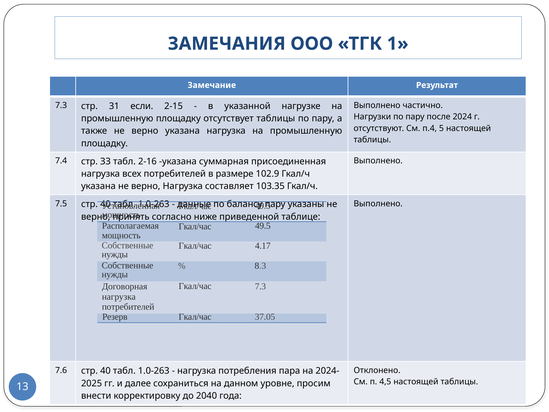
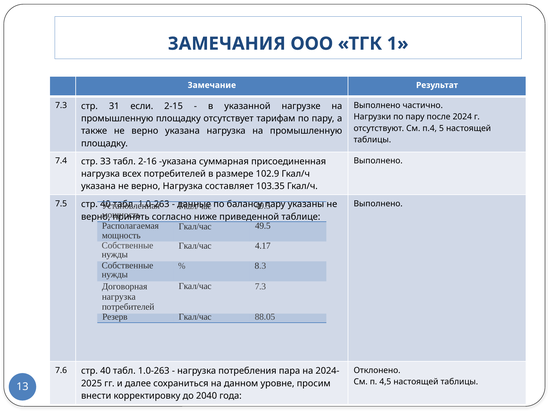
отсутствует таблицы: таблицы -> тарифам (276, 118)
37.05: 37.05 -> 88.05 (265, 317)
